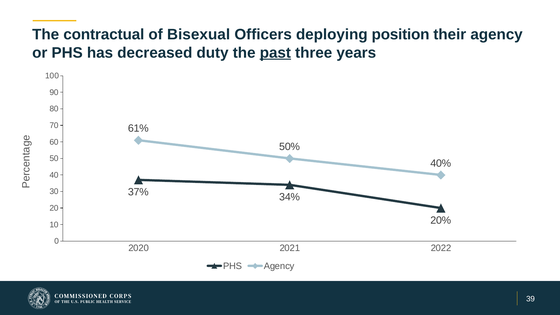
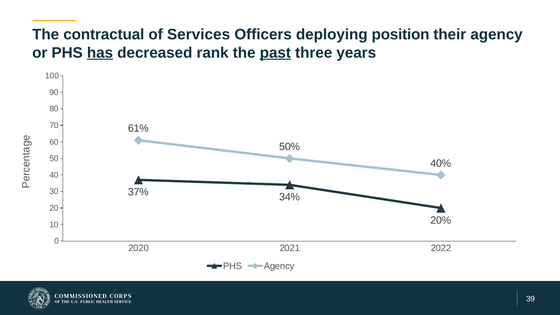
Bisexual: Bisexual -> Services (199, 35)
has underline: none -> present (100, 53)
duty: duty -> rank (213, 53)
